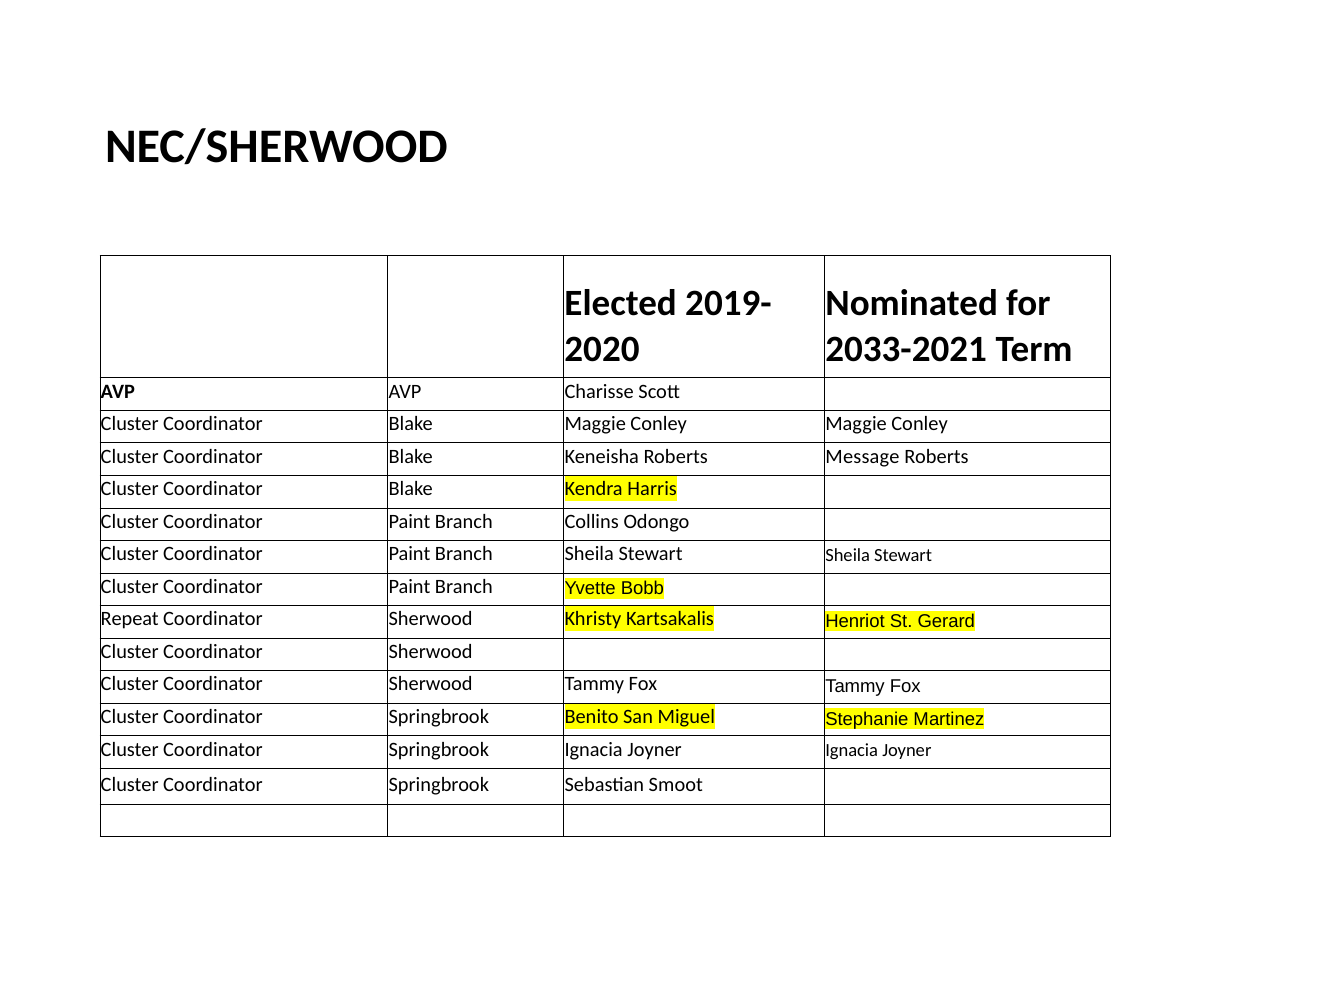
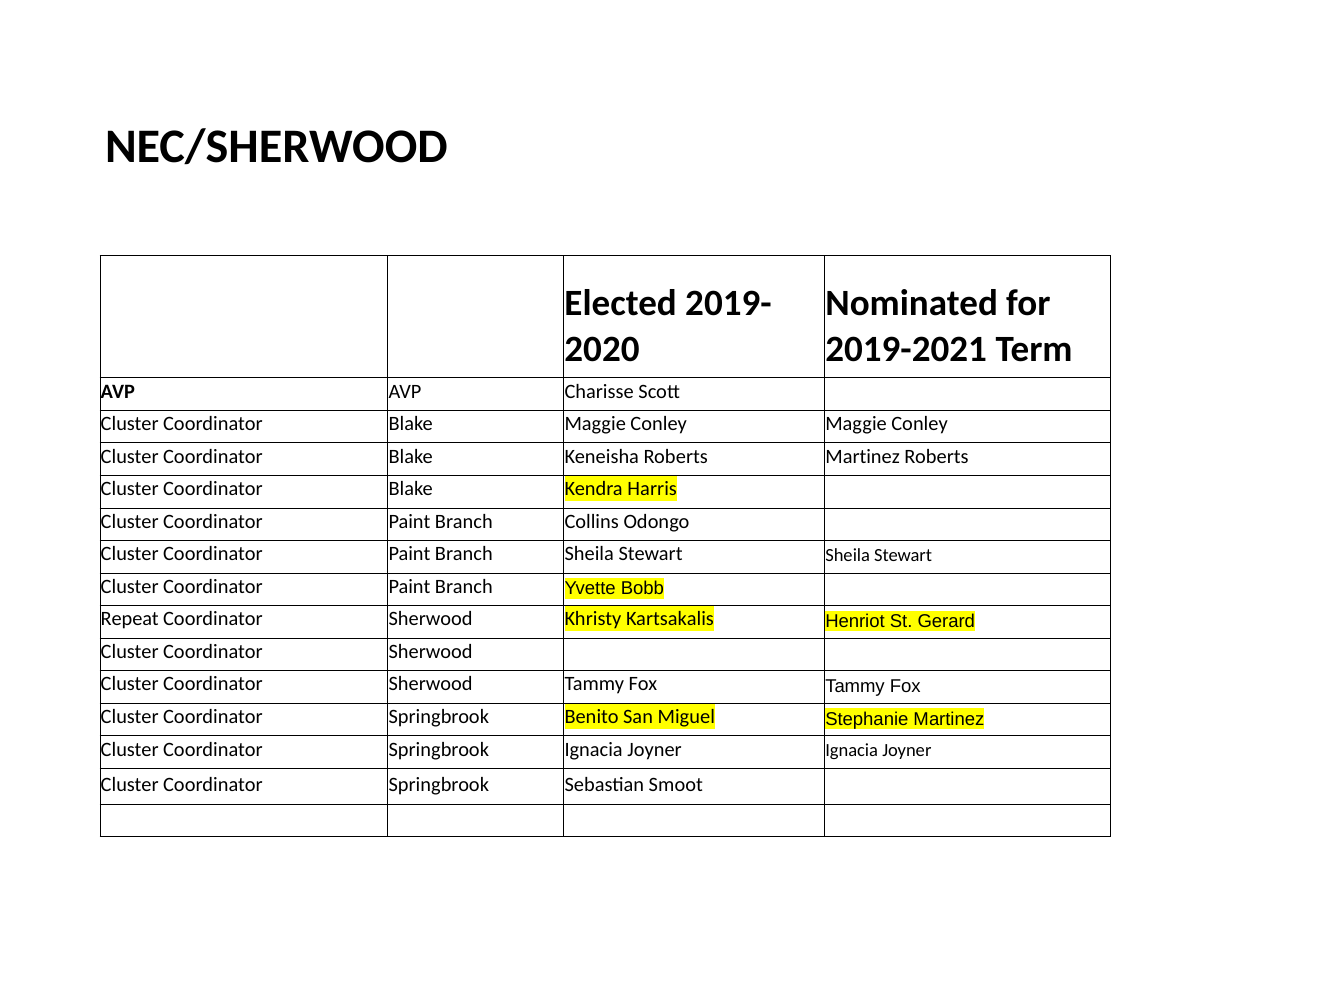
2033-2021: 2033-2021 -> 2019-2021 (906, 349)
Roberts Message: Message -> Martinez (863, 457)
